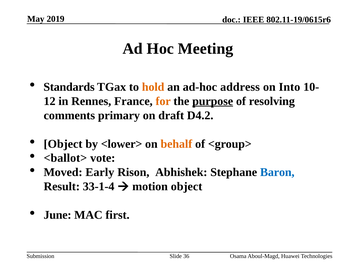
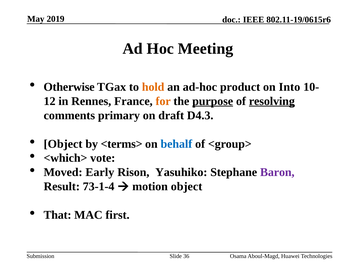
Standards: Standards -> Otherwise (69, 87)
address: address -> product (240, 87)
resolving underline: none -> present (272, 101)
D4.2: D4.2 -> D4.3 (200, 115)
<lower>: <lower> -> <terms> (122, 144)
behalf colour: orange -> blue (176, 144)
<ballot>: <ballot> -> <which> (65, 158)
Abhishek: Abhishek -> Yasuhiko (181, 172)
Baron colour: blue -> purple (277, 172)
33-1-4: 33-1-4 -> 73-1-4 (99, 187)
June: June -> That (58, 215)
